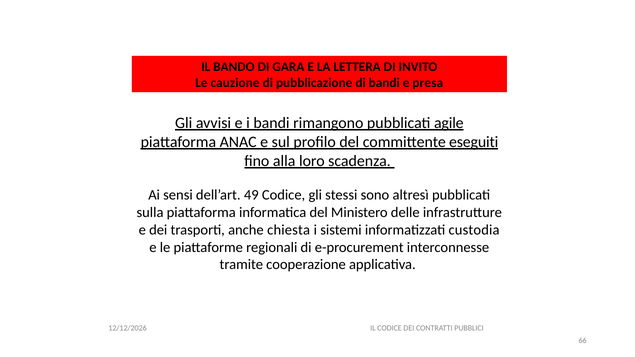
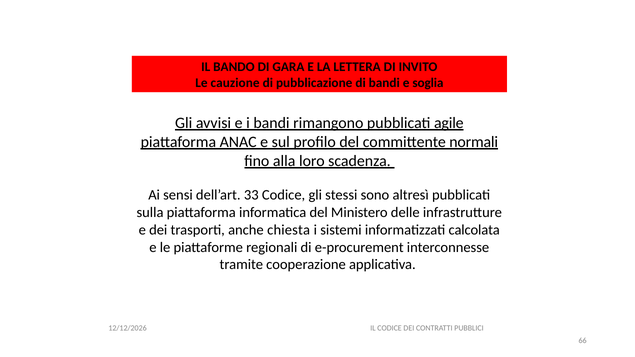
presa: presa -> soglia (428, 83)
eseguiti: eseguiti -> normali (474, 142)
49: 49 -> 33 (251, 195)
custodia: custodia -> calcolata (474, 230)
